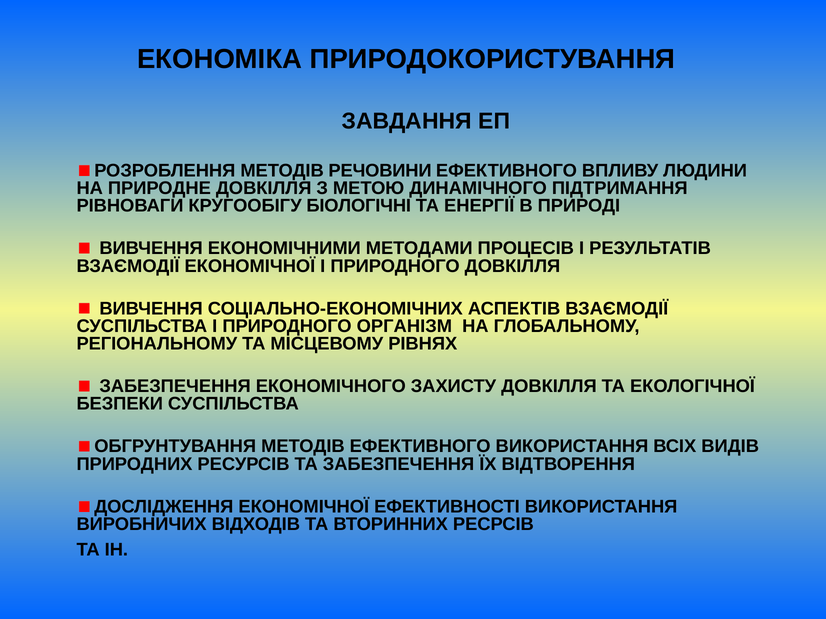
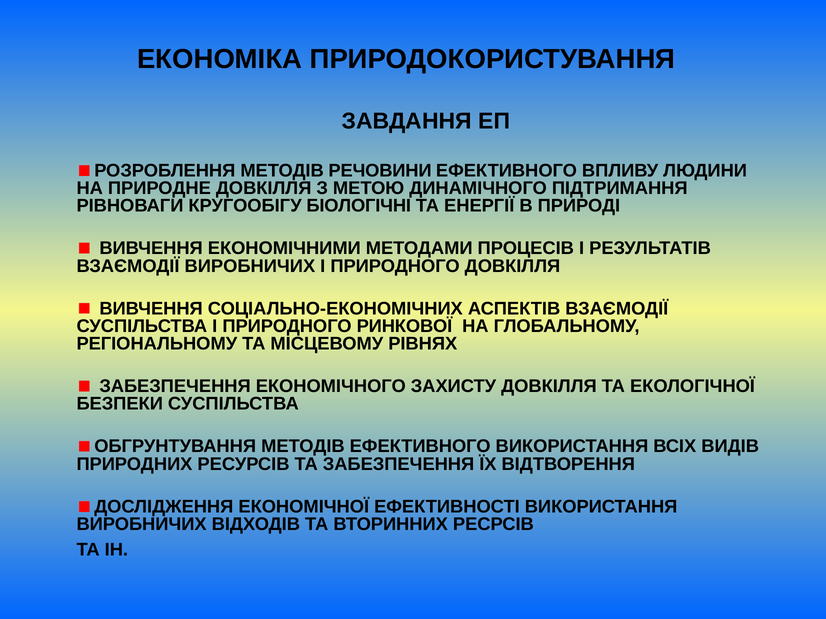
ВЗАЄМОДІЇ ЕКОНОМІЧНОЇ: ЕКОНОМІЧНОЇ -> ВИРОБНИЧИХ (250, 266)
ОРГАНІЗМ: ОРГАНІЗМ -> РИНКОВОЇ (404, 326)
